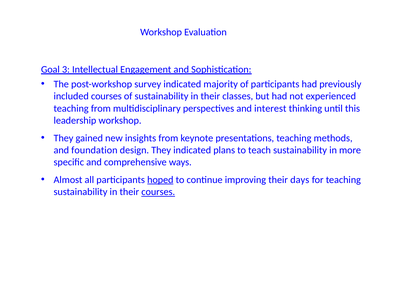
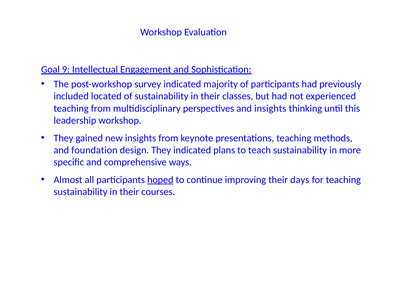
3: 3 -> 9 (66, 69)
included courses: courses -> located (106, 96)
and interest: interest -> insights (270, 108)
courses underline: present -> none (158, 192)
